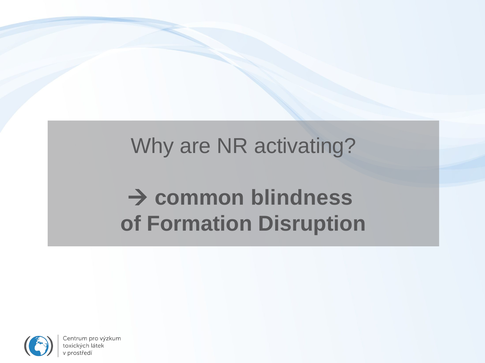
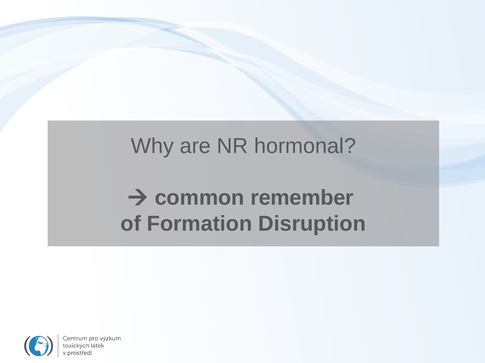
activating: activating -> hormonal (305, 146)
blindness: blindness -> remember (302, 198)
